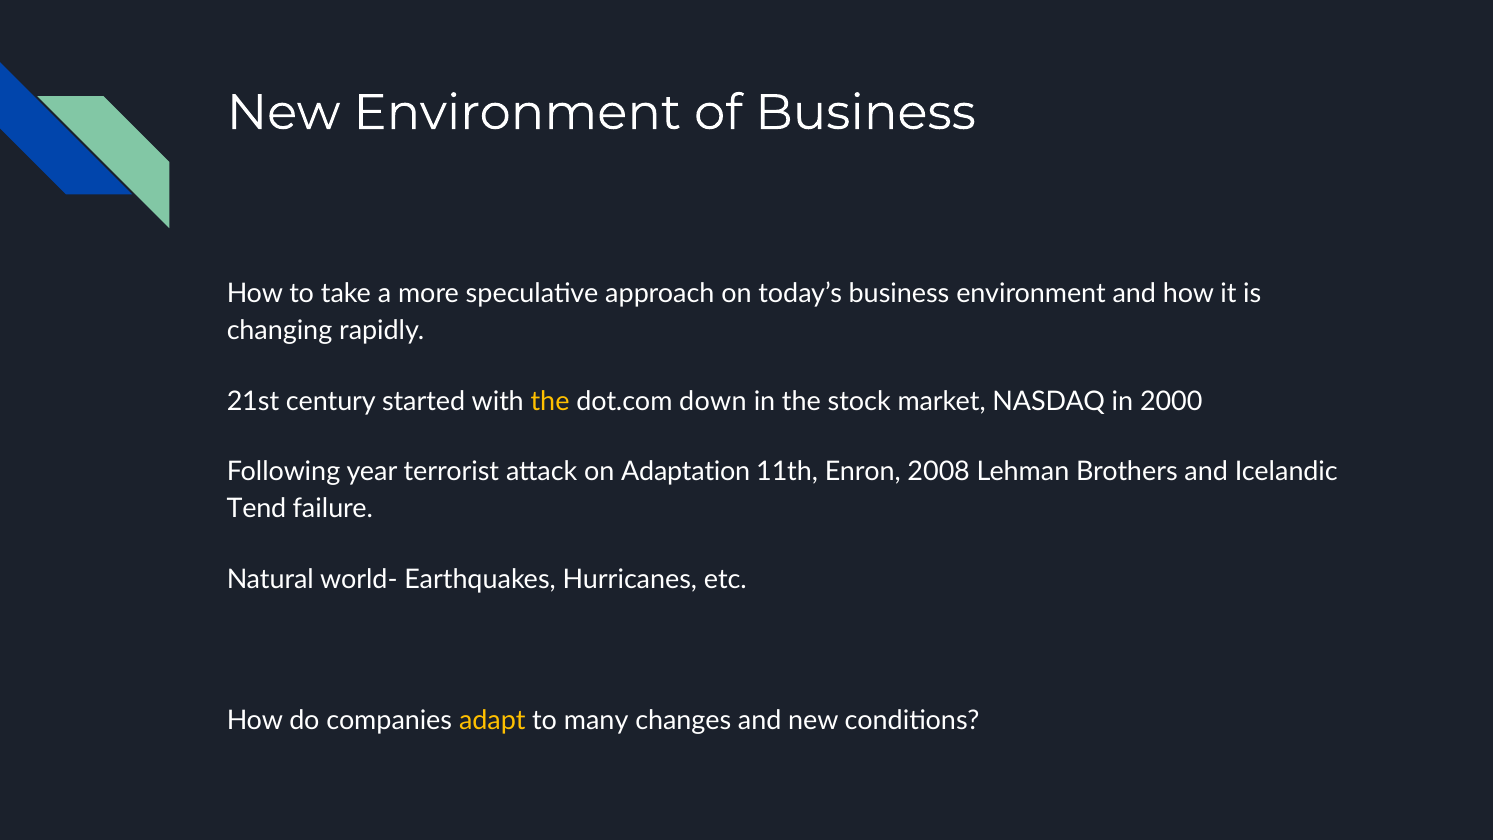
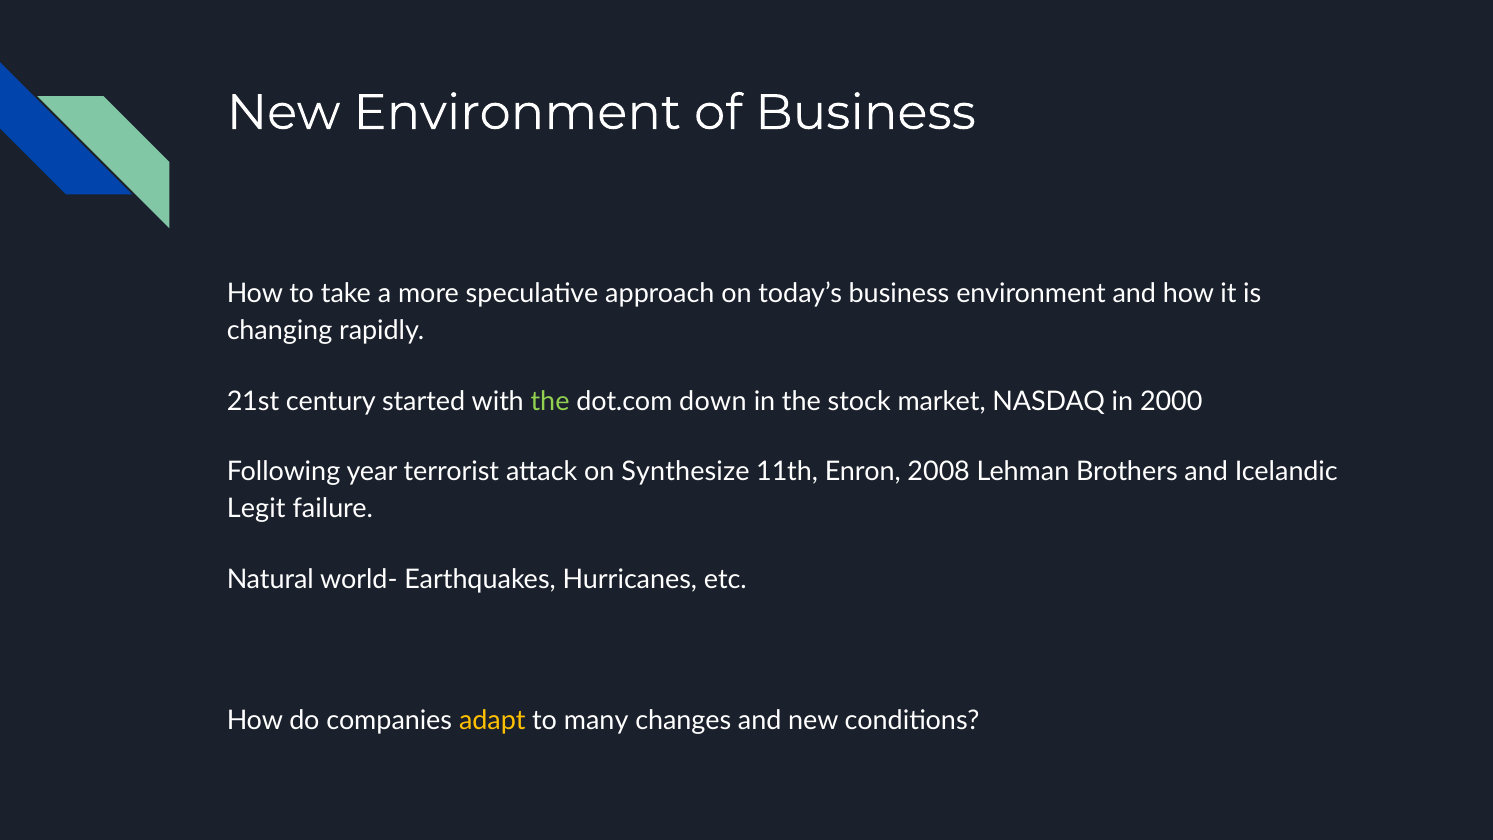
the colour: yellow -> light green (550, 401)
Adaptation: Adaptation -> Synthesize (685, 472)
Tend: Tend -> Legit (256, 509)
